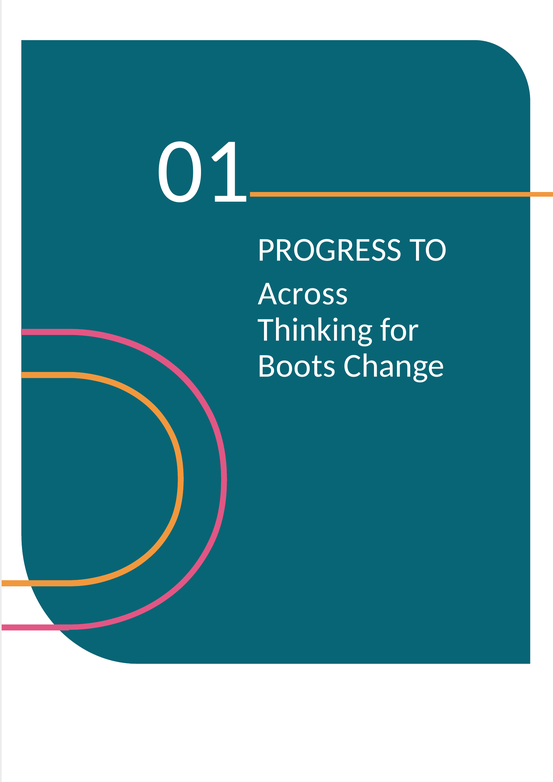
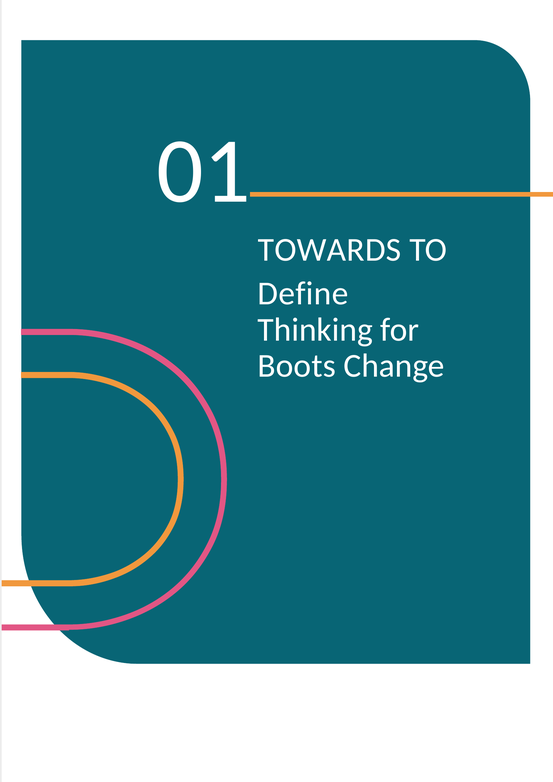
PROGRESS: PROGRESS -> TOWARDS (330, 250)
Across: Across -> Define (303, 294)
